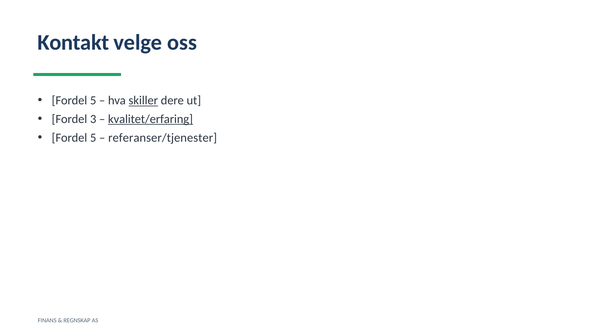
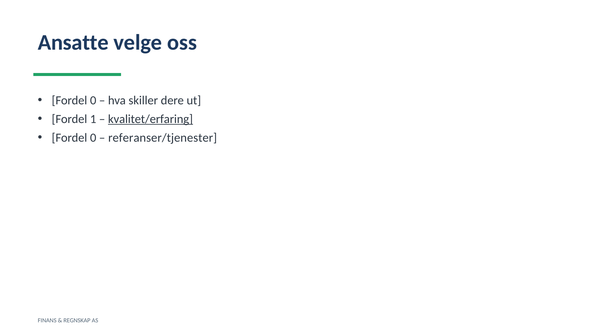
Kontakt: Kontakt -> Ansatte (73, 42)
5: 5 -> 0 (93, 101)
skiller underline: present -> none (143, 101)
3: 3 -> 1 (93, 119)
5: 5 -> 0 (93, 138)
